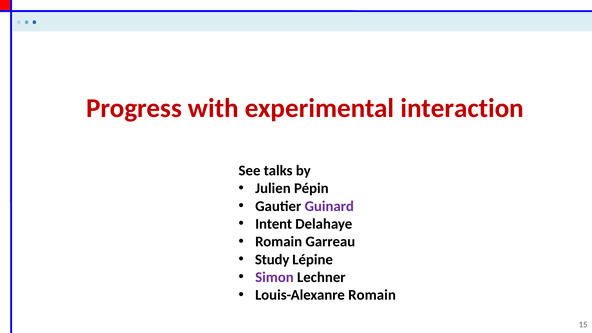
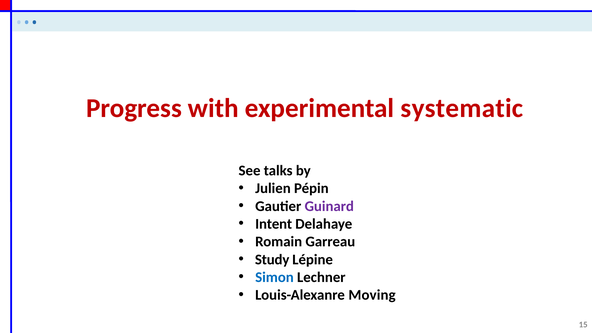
interaction: interaction -> systematic (462, 108)
Simon colour: purple -> blue (274, 277)
Louis-Alexanre Romain: Romain -> Moving (372, 295)
